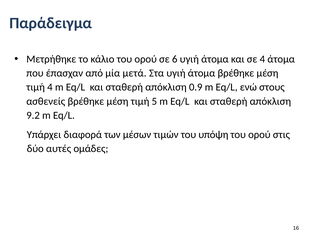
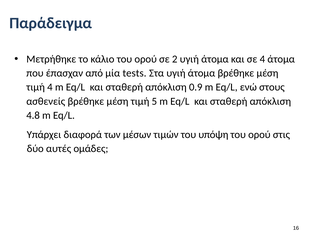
6: 6 -> 2 (175, 59)
μετά: μετά -> tests (135, 73)
9.2: 9.2 -> 4.8 (33, 115)
